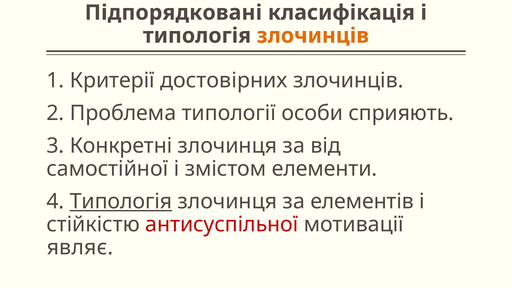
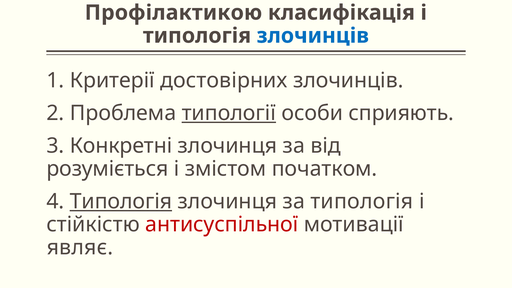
Підпорядковані: Підпорядковані -> Профілактикою (173, 13)
злочинців colour: orange -> blue (313, 36)
типології underline: none -> present (229, 113)
самостійної: самостійної -> розуміється (107, 169)
елементи: елементи -> початком (325, 169)
за елементів: елементів -> типологія (362, 201)
